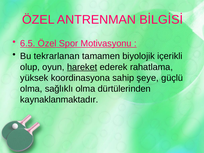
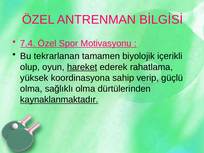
6.5: 6.5 -> 7.4 (28, 43)
şeye: şeye -> verip (148, 78)
kaynaklanmaktadır underline: none -> present (59, 100)
